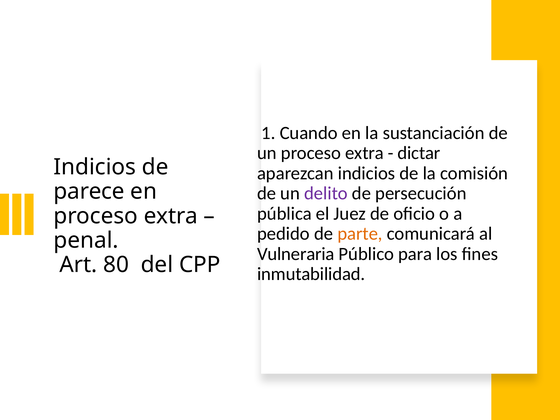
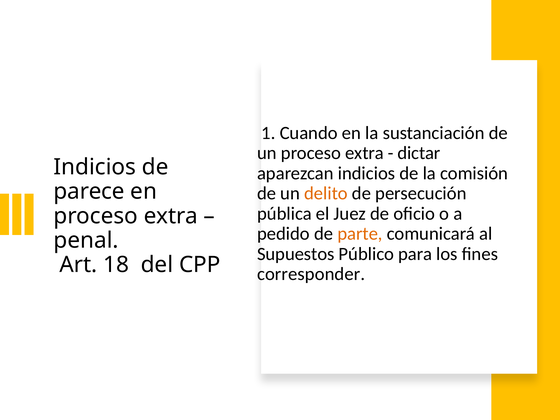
delito colour: purple -> orange (326, 193)
Vulneraria: Vulneraria -> Supuestos (296, 254)
80: 80 -> 18 (116, 265)
inmutabilidad: inmutabilidad -> corresponder (311, 274)
